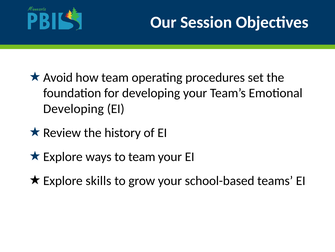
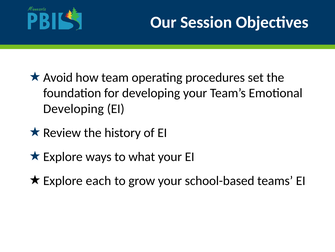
to team: team -> what (142, 156)
skills: skills -> each (98, 180)
